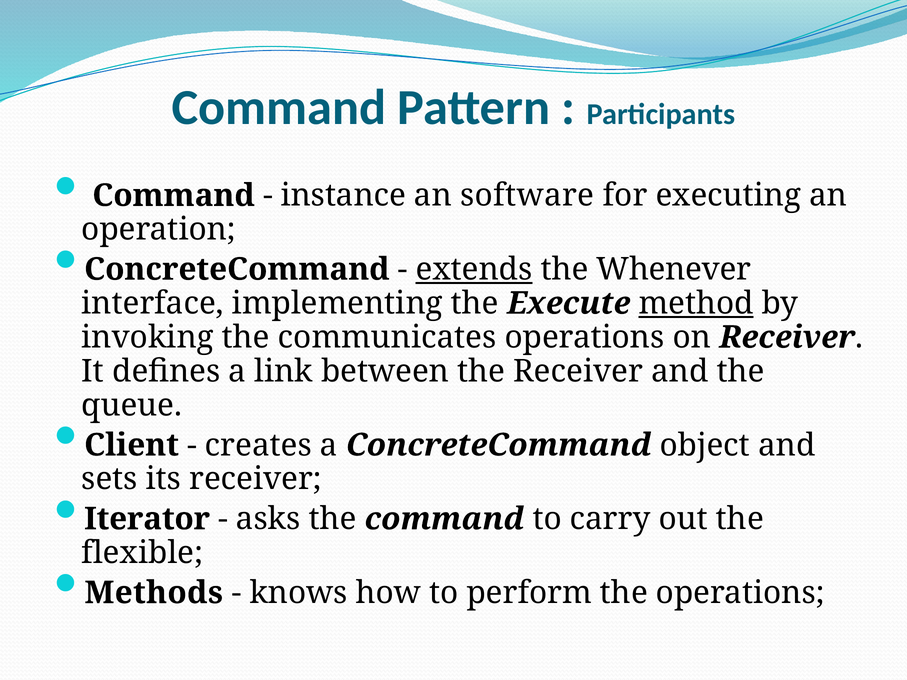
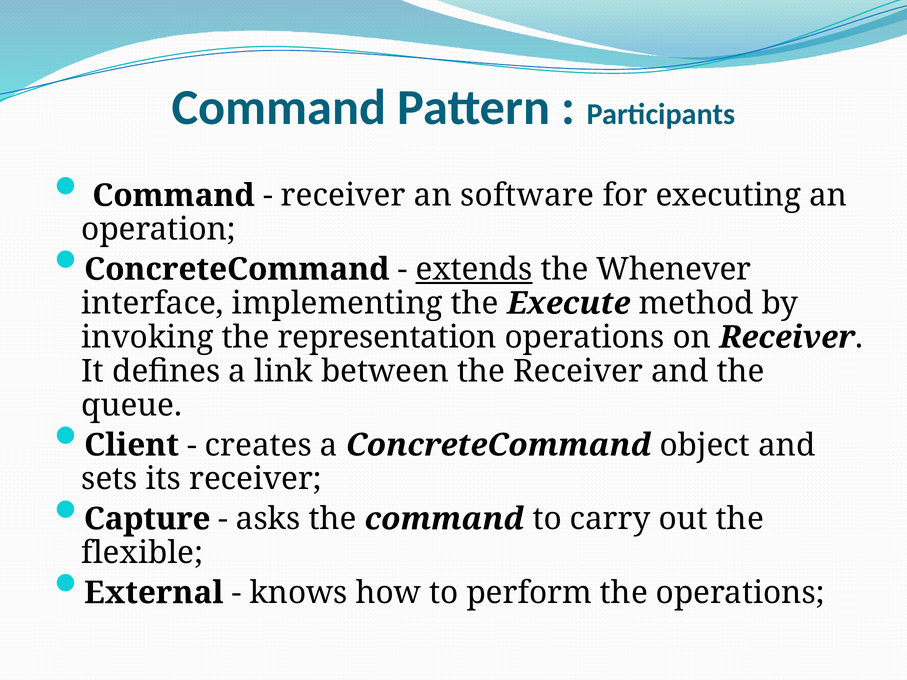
instance: instance -> receiver (343, 196)
method underline: present -> none (696, 303)
communicates: communicates -> representation (387, 337)
Iterator: Iterator -> Capture (147, 519)
Methods: Methods -> External (154, 593)
